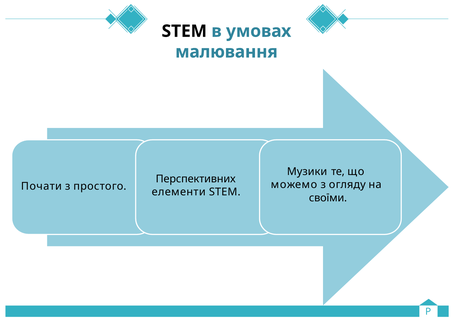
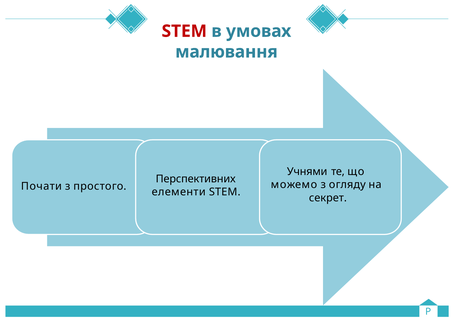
STEM colour: black -> red (184, 31)
Музики: Музики -> Учнями (307, 172)
своїми: своїми -> секрет (328, 198)
